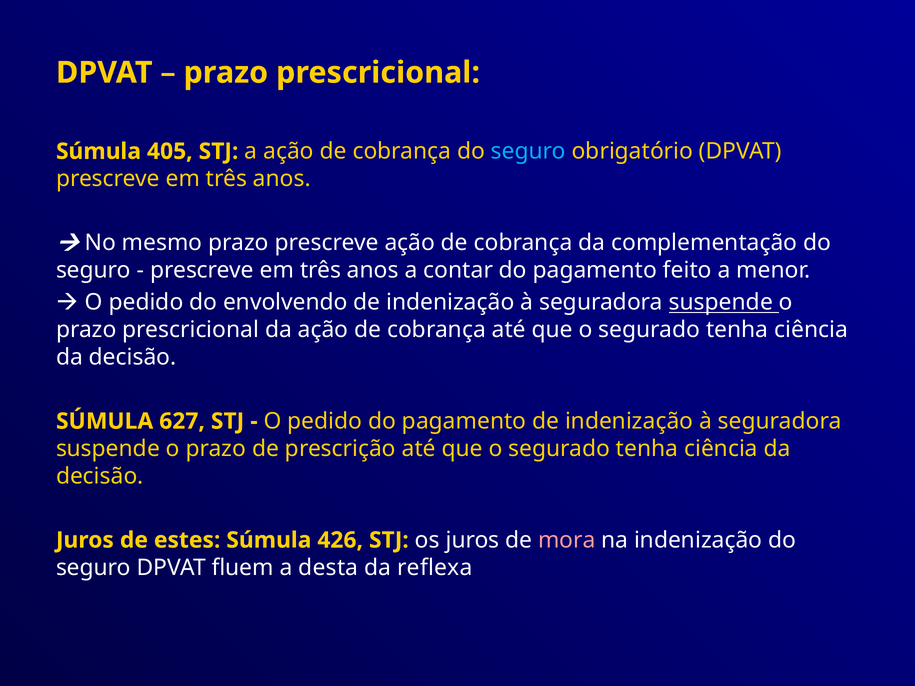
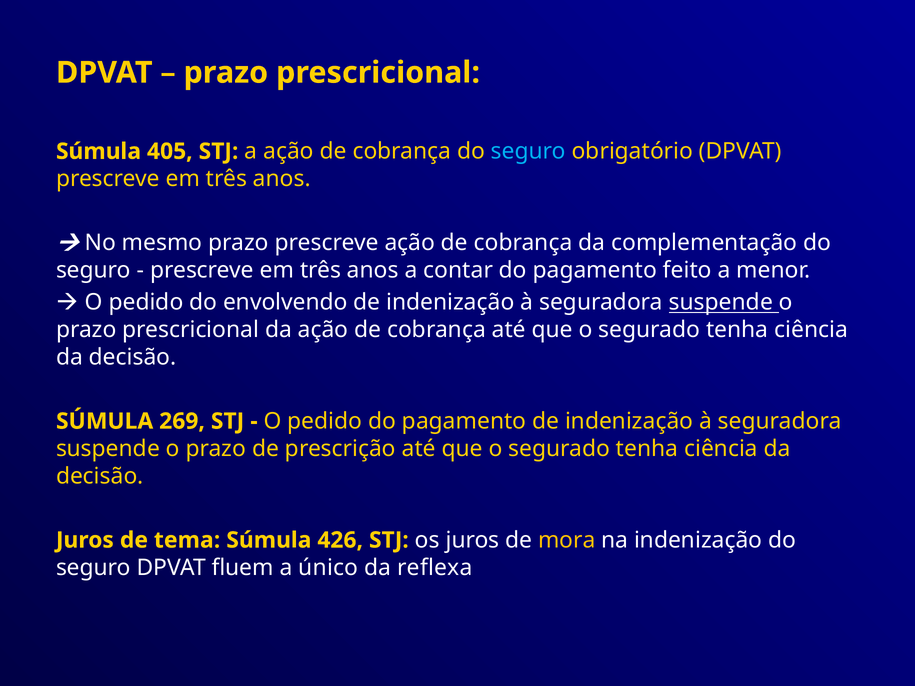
627: 627 -> 269 (182, 421)
estes: estes -> tema (187, 540)
mora colour: pink -> yellow (567, 540)
desta: desta -> único (328, 568)
